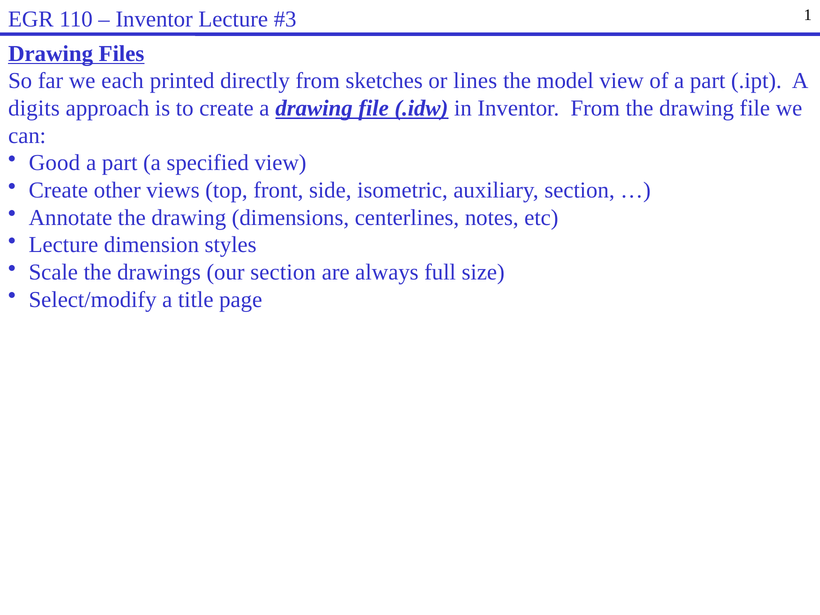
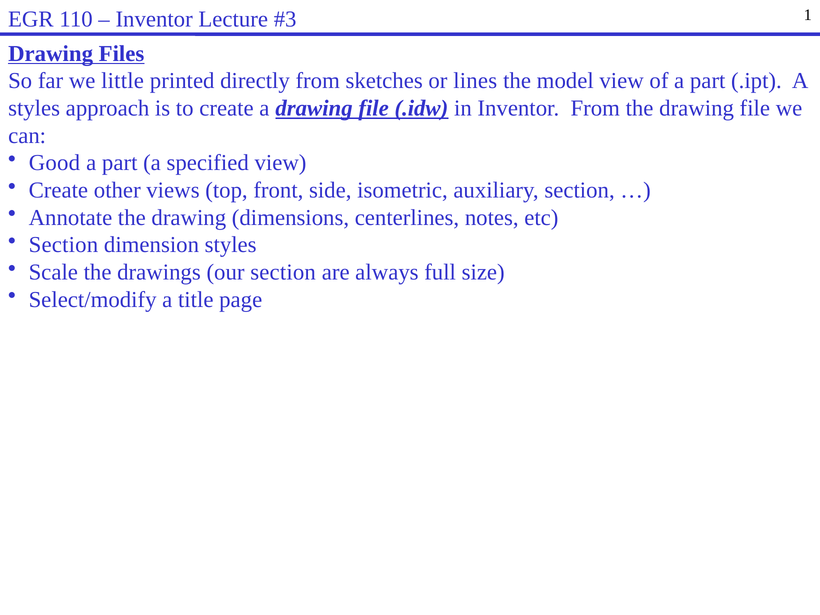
each: each -> little (123, 81)
digits: digits -> styles (34, 108)
Lecture: Lecture -> Section (63, 245)
